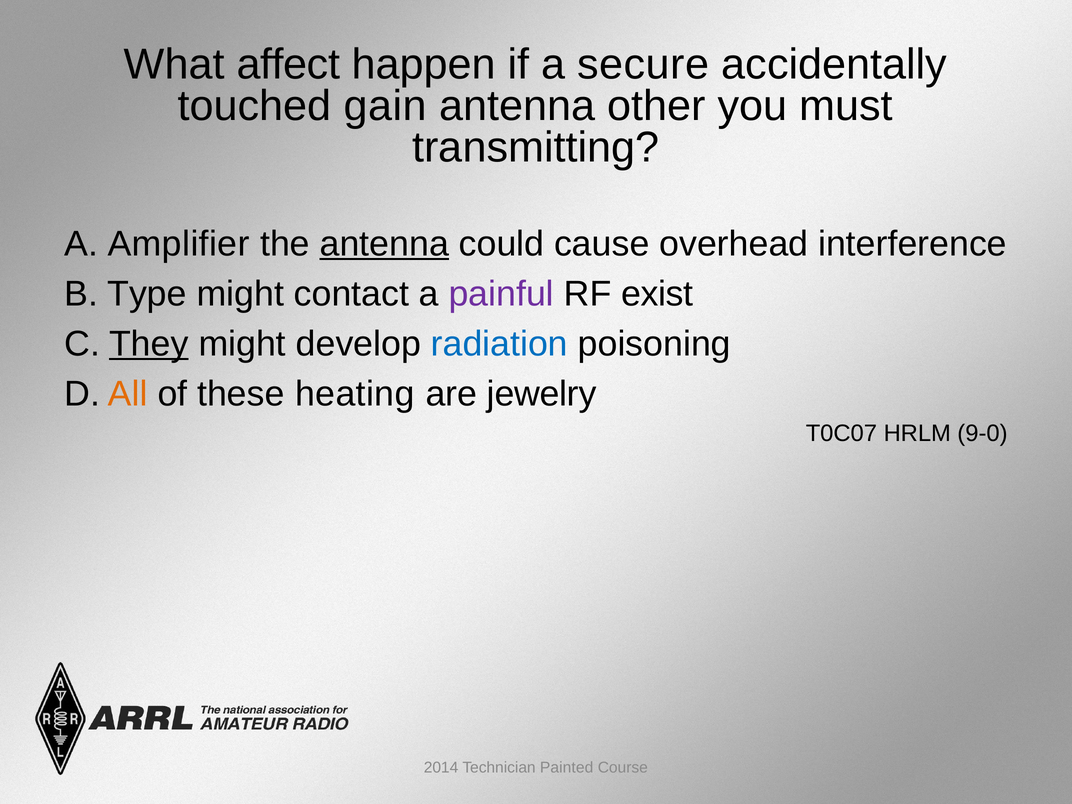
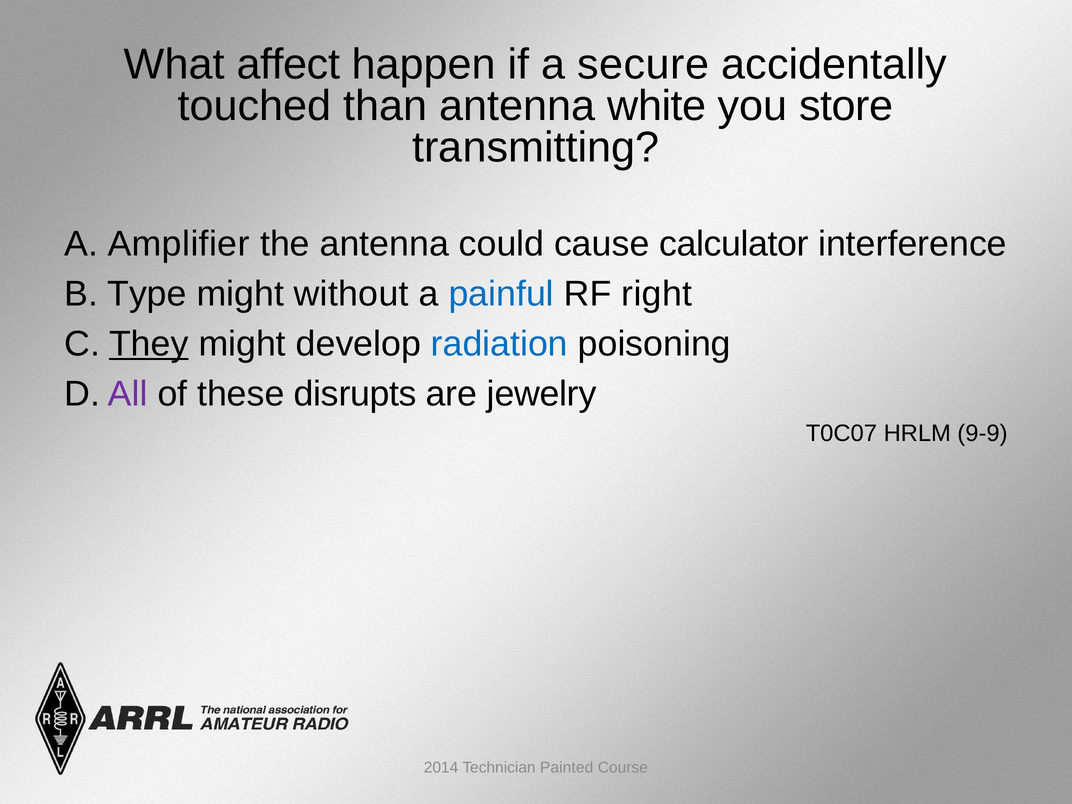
gain: gain -> than (385, 106)
other: other -> white (657, 106)
must: must -> store (846, 106)
antenna underline: present -> none (384, 244)
overhead: overhead -> calculator (734, 244)
contact: contact -> without (351, 294)
painful colour: purple -> blue (501, 294)
exist: exist -> right (657, 294)
All colour: orange -> purple (128, 394)
heating: heating -> disrupts (355, 394)
9-0: 9-0 -> 9-9 (982, 433)
